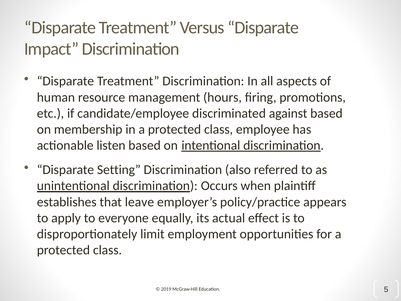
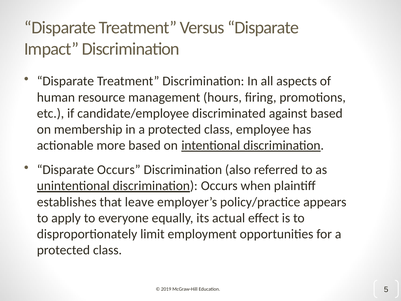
listen: listen -> more (111, 145)
Disparate Setting: Setting -> Occurs (119, 170)
